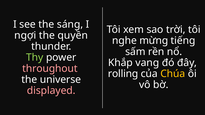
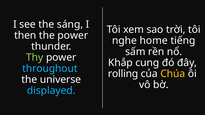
ngợi: ngợi -> then (25, 35)
the quyền: quyền -> power (73, 35)
mừng: mừng -> home (154, 41)
vang: vang -> cung (147, 63)
throughout colour: pink -> light blue (50, 69)
displayed colour: pink -> light blue (51, 91)
